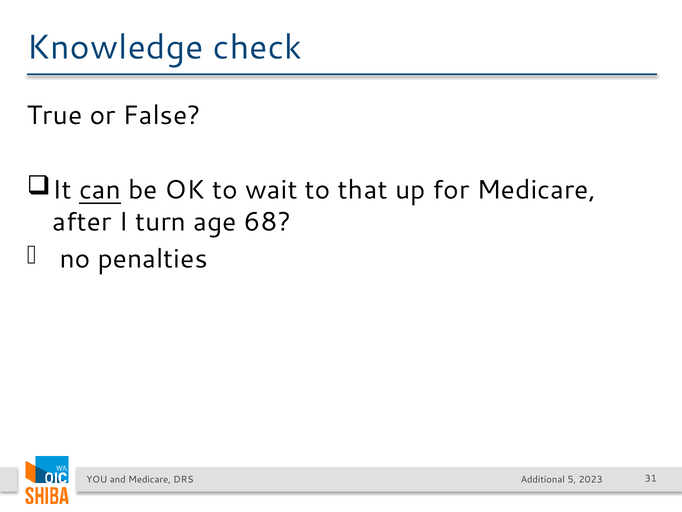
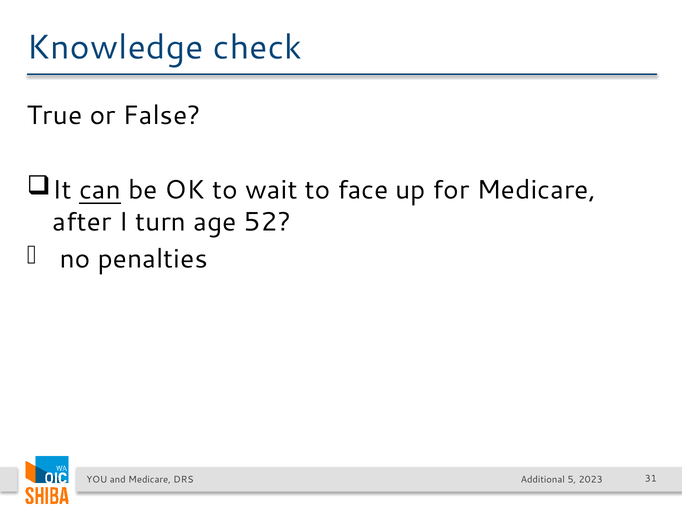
that: that -> face (363, 190)
68: 68 -> 52 (267, 222)
